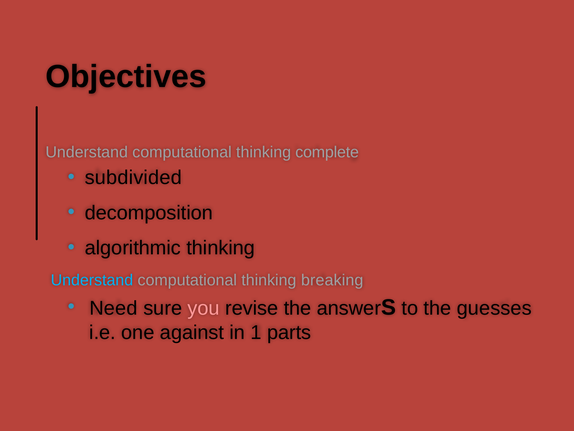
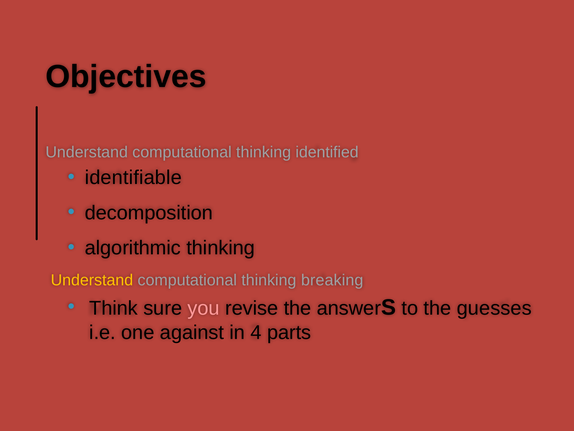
complete: complete -> identified (327, 152)
subdivided: subdivided -> identifiable (133, 177)
Understand colour: light blue -> yellow (92, 280)
Need: Need -> Think (114, 308)
1: 1 -> 4 (256, 332)
